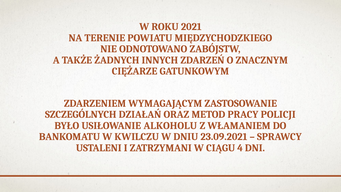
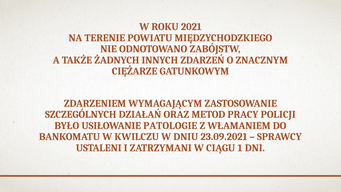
ALKOHOLU: ALKOHOLU -> PATOLOGIE (170, 126)
4: 4 -> 1 (240, 148)
